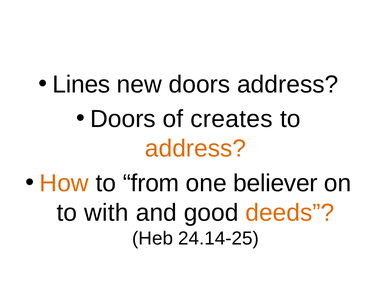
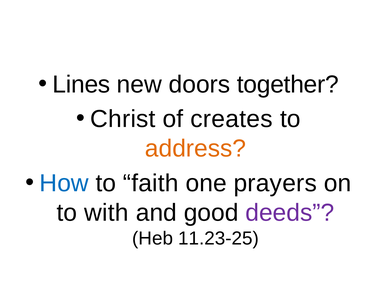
doors address: address -> together (288, 84)
Doors: Doors -> Christ (123, 119)
How colour: orange -> blue (64, 183)
from: from -> faith (151, 183)
believer: believer -> prayers (275, 183)
deeds colour: orange -> purple (290, 213)
24.14-25: 24.14-25 -> 11.23-25 (219, 238)
